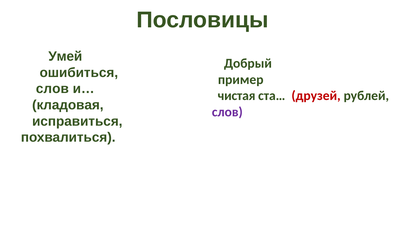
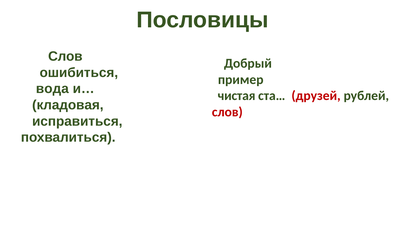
Умей: Умей -> Слов (65, 56)
слов: слов -> вода (52, 89)
слов colour: purple -> red (227, 112)
